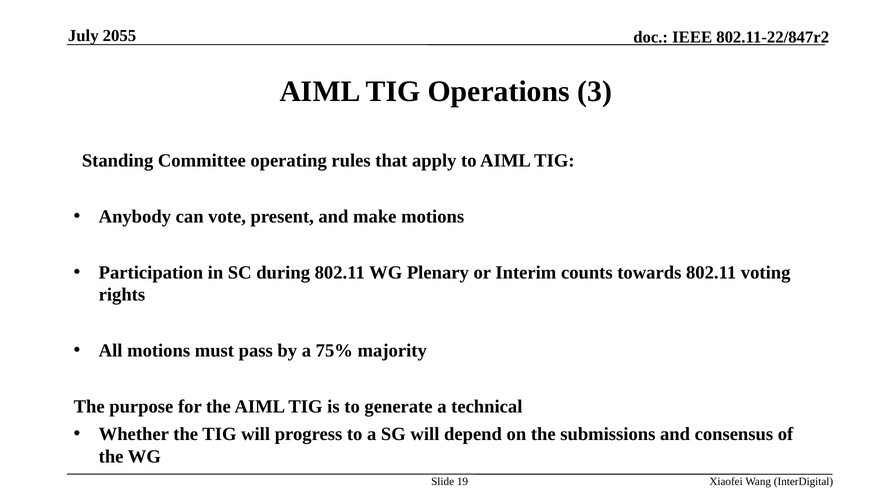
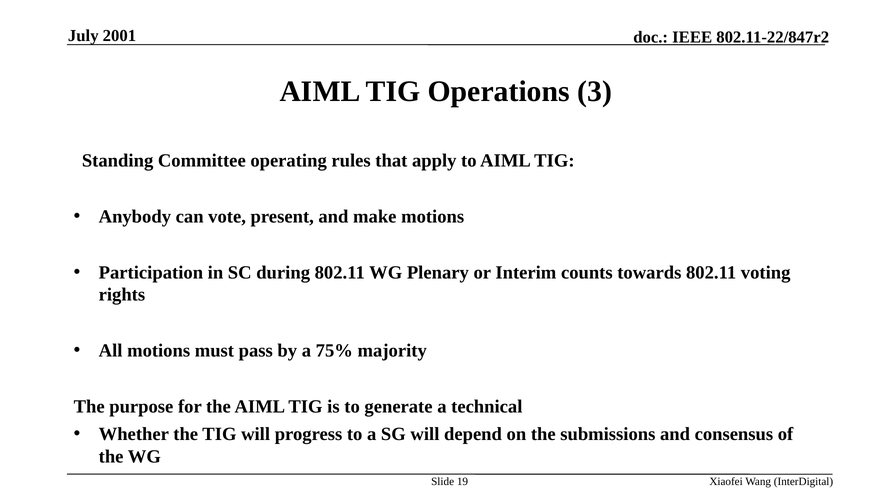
2055: 2055 -> 2001 (119, 35)
